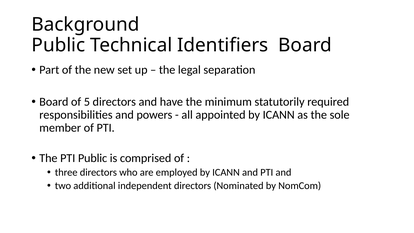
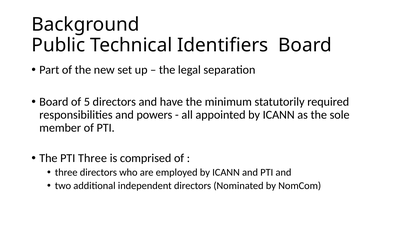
PTI Public: Public -> Three (92, 158)
